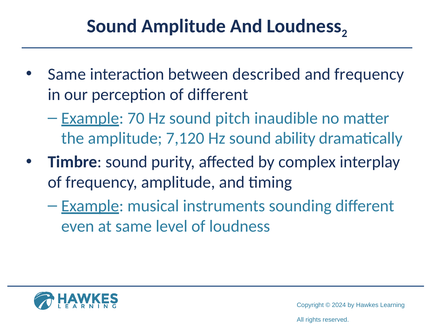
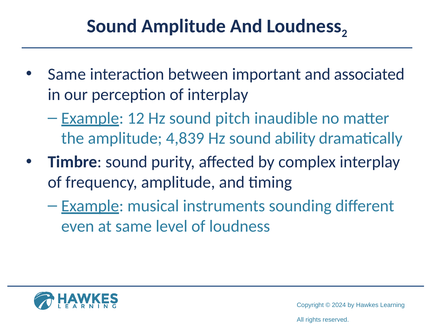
described: described -> important (266, 74)
and frequency: frequency -> associated (369, 74)
of different: different -> interplay (218, 94)
70: 70 -> 12 (136, 118)
7,120: 7,120 -> 4,839 (185, 138)
